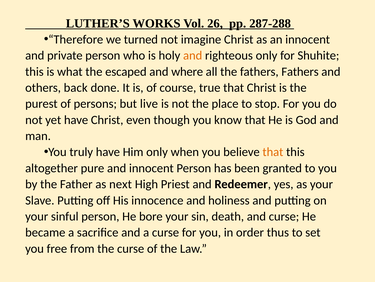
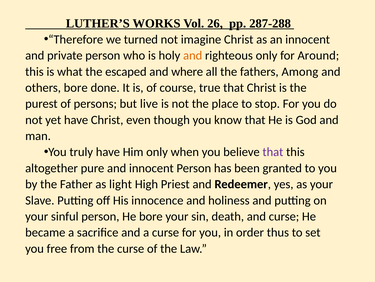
Shuhite: Shuhite -> Around (318, 55)
fathers Fathers: Fathers -> Among (300, 71)
others back: back -> bore (76, 88)
that colour: orange -> purple (273, 152)
next: next -> light (121, 184)
